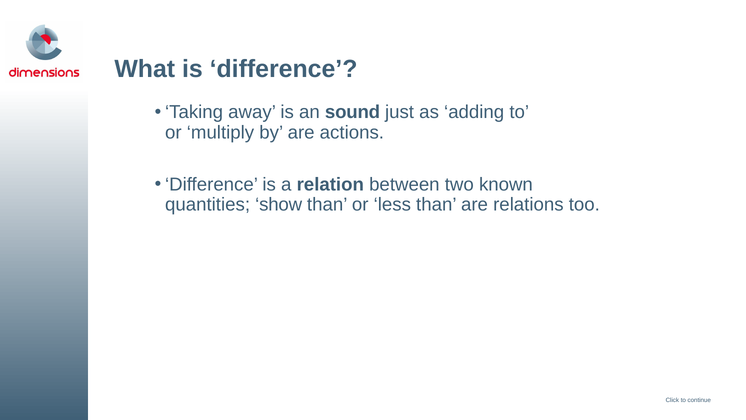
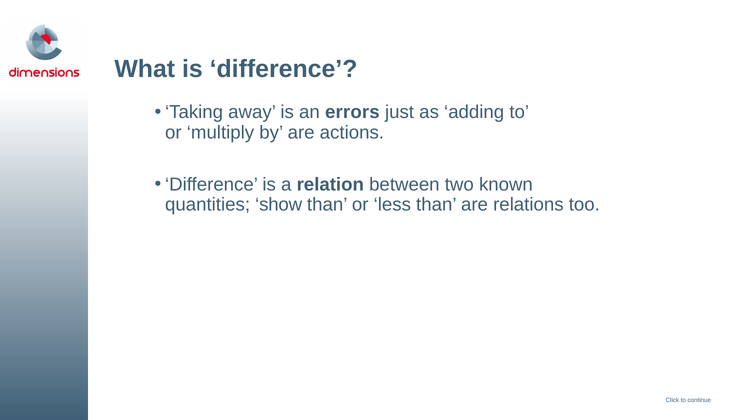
sound: sound -> errors (352, 112)
